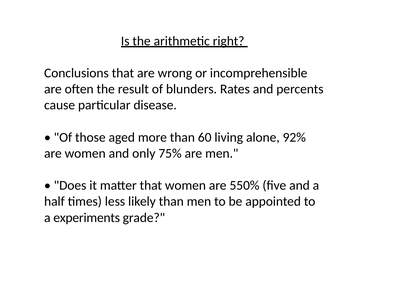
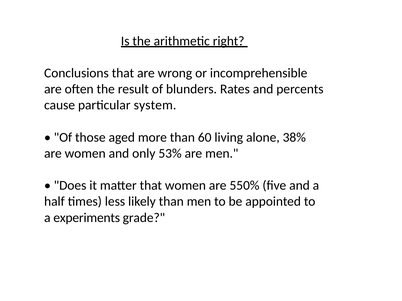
disease: disease -> system (155, 105)
92%: 92% -> 38% (294, 138)
75%: 75% -> 53% (170, 154)
